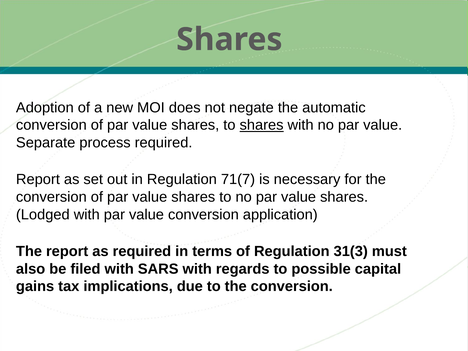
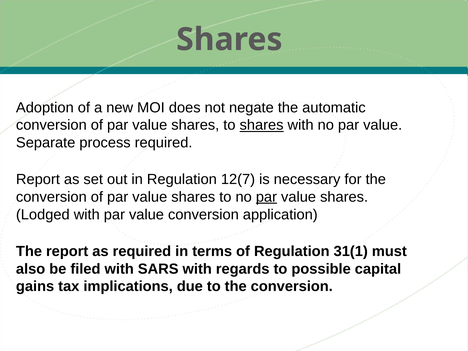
71(7: 71(7 -> 12(7 (238, 179)
par underline: none -> present (266, 197)
31(3: 31(3 -> 31(1 (351, 251)
